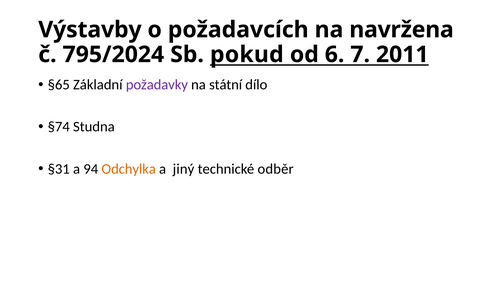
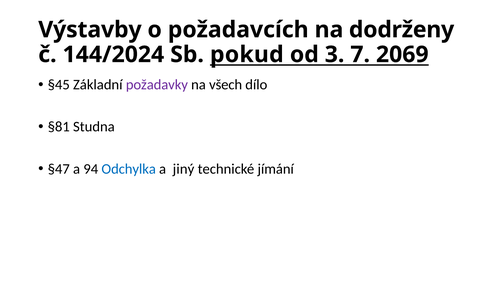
navržena: navržena -> dodrženy (402, 30)
795/2024: 795/2024 -> 144/2024 (113, 55)
6: 6 -> 3 (335, 55)
2011: 2011 -> 2069 (402, 55)
§65: §65 -> §45 (59, 85)
státní: státní -> všech (226, 85)
§74: §74 -> §81 (59, 127)
§31: §31 -> §47 (59, 169)
Odchylka colour: orange -> blue (129, 169)
odběr: odběr -> jímání (276, 169)
